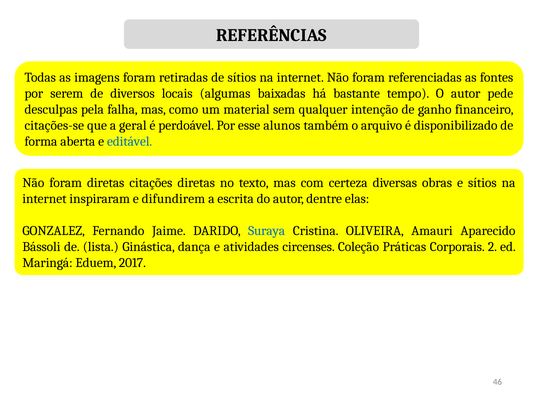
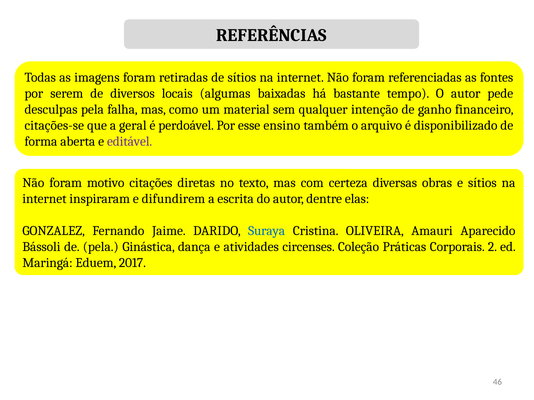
alunos: alunos -> ensino (282, 126)
editável colour: blue -> purple (130, 142)
foram diretas: diretas -> motivo (106, 183)
de lista: lista -> pela (101, 247)
